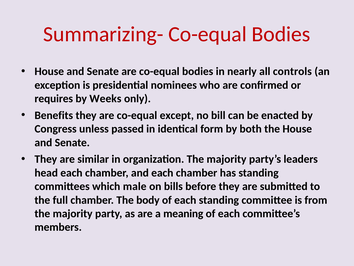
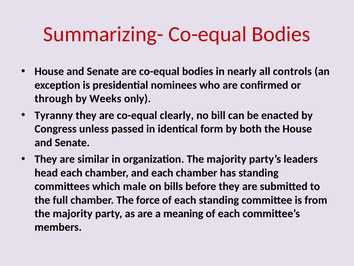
requires: requires -> through (54, 98)
Benefits: Benefits -> Tyranny (54, 115)
except: except -> clearly (177, 115)
body: body -> force (148, 200)
